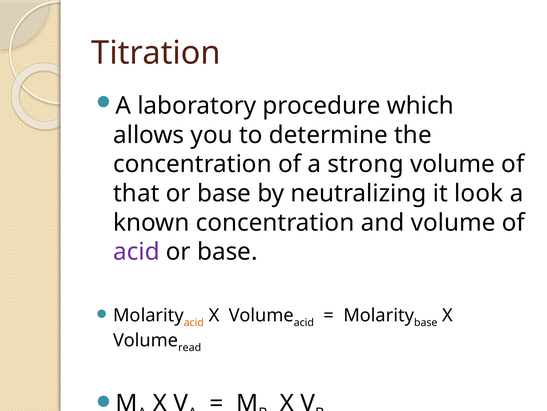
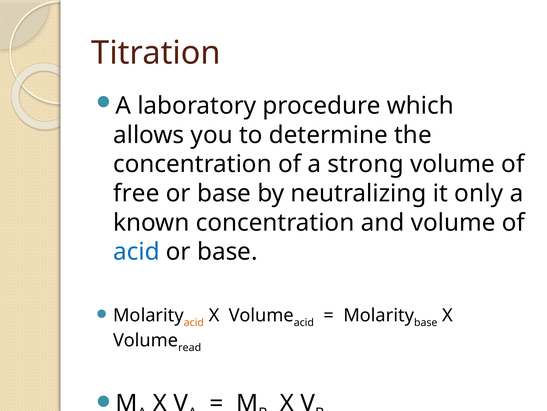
that: that -> free (136, 193)
look: look -> only (479, 193)
acid colour: purple -> blue (136, 251)
